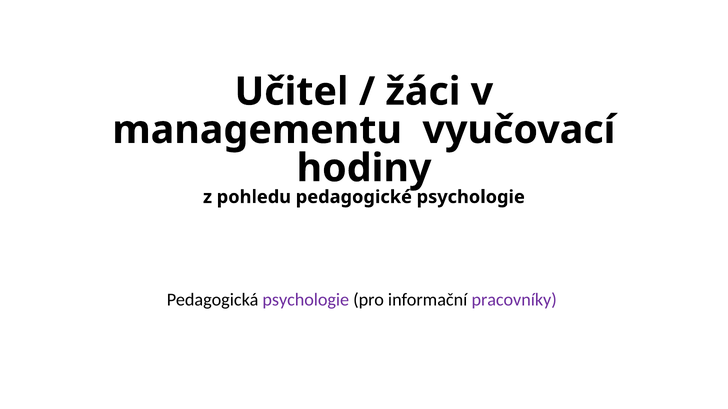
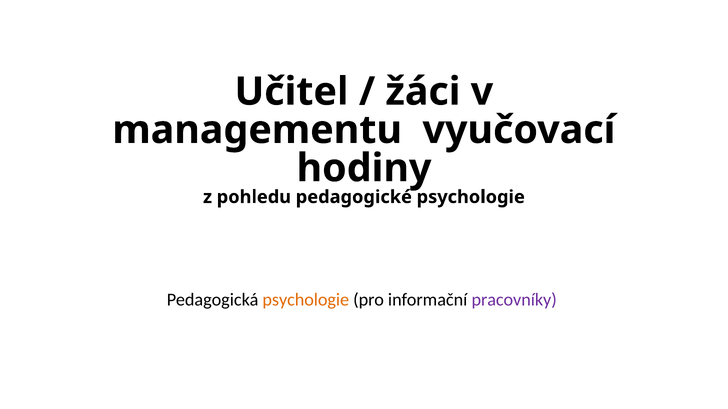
psychologie colour: purple -> orange (306, 300)
